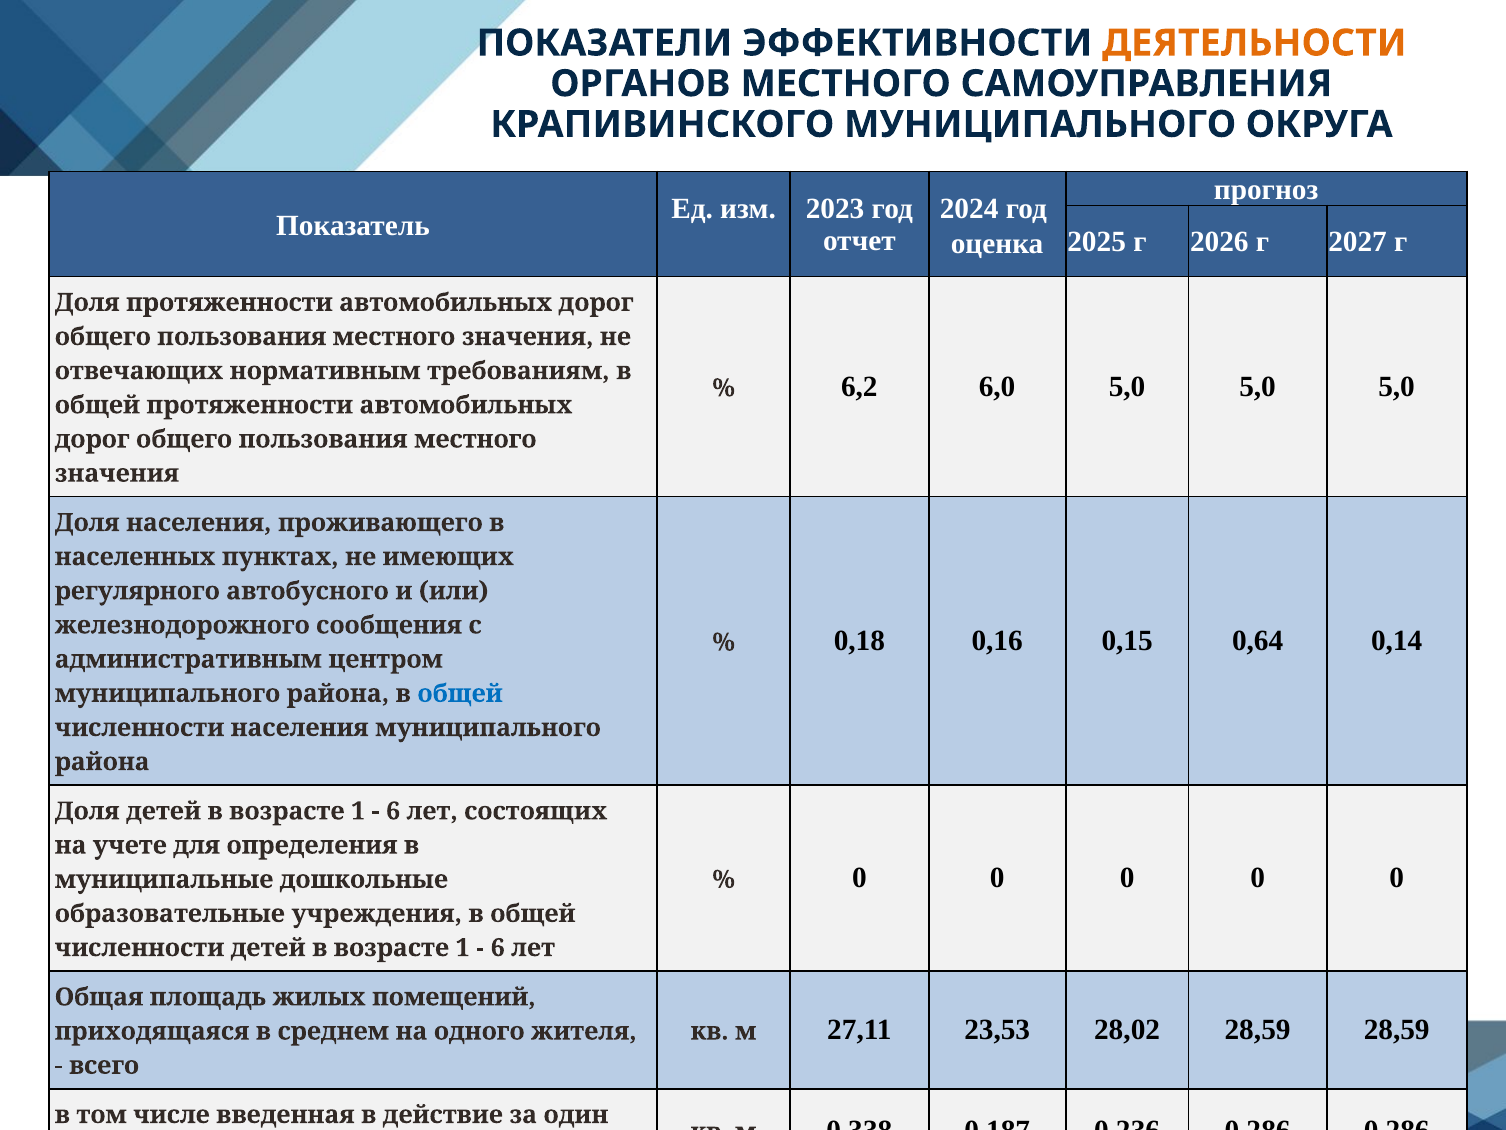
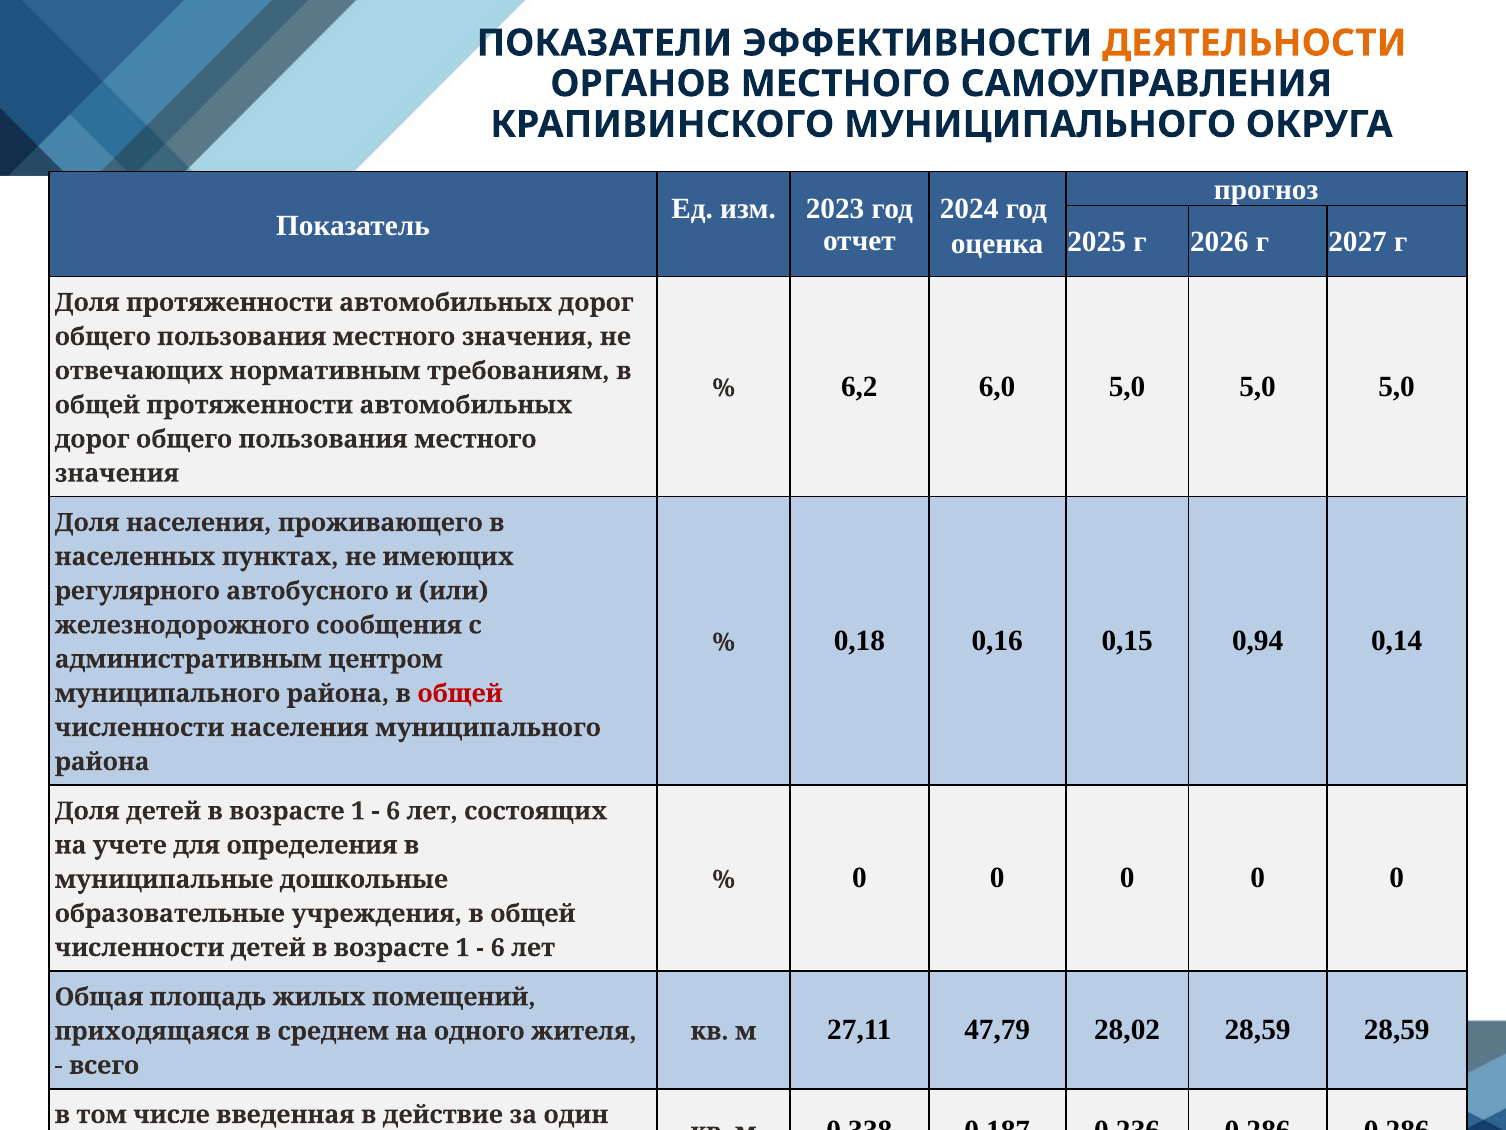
0,64: 0,64 -> 0,94 (1258, 641)
общей colour: blue -> red (460, 693)
23,53: 23,53 -> 47,79 (997, 1030)
